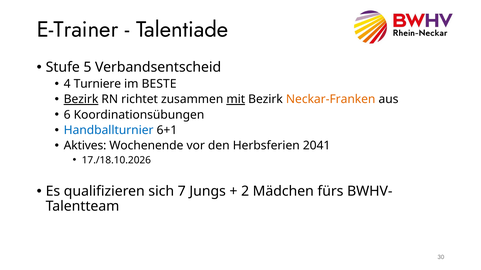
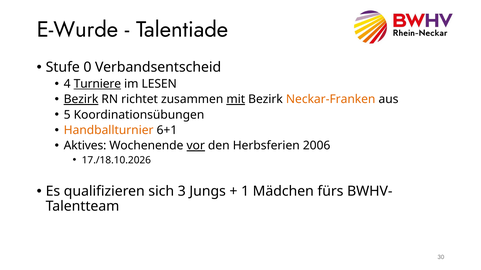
E-Trainer: E-Trainer -> E-Wurde (77, 30)
5: 5 -> 0 (87, 67)
Turniere underline: none -> present (97, 84)
BESTE: BESTE -> LESEN (159, 84)
6: 6 -> 5 (67, 115)
Handballturnier colour: blue -> orange (109, 130)
vor underline: none -> present (196, 146)
2041: 2041 -> 2006 (317, 146)
7: 7 -> 3 (182, 192)
2: 2 -> 1 (245, 192)
